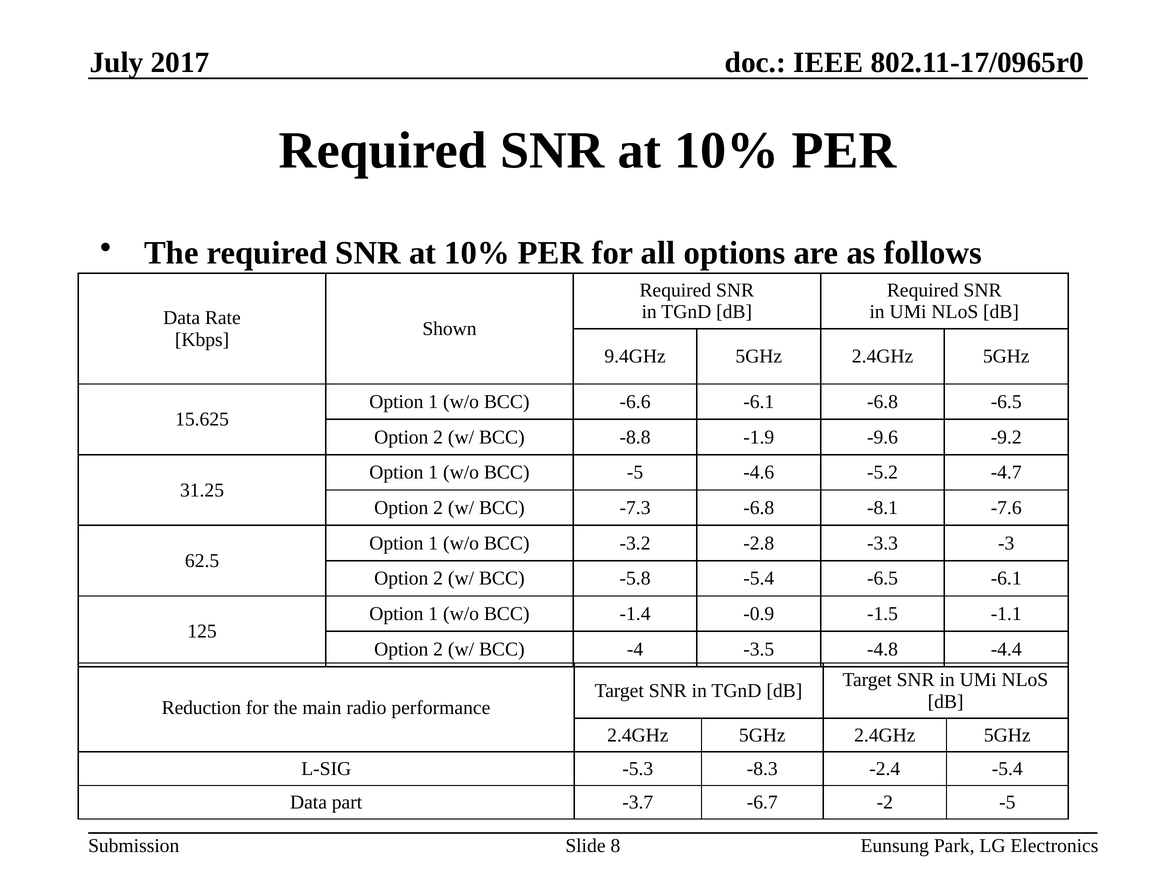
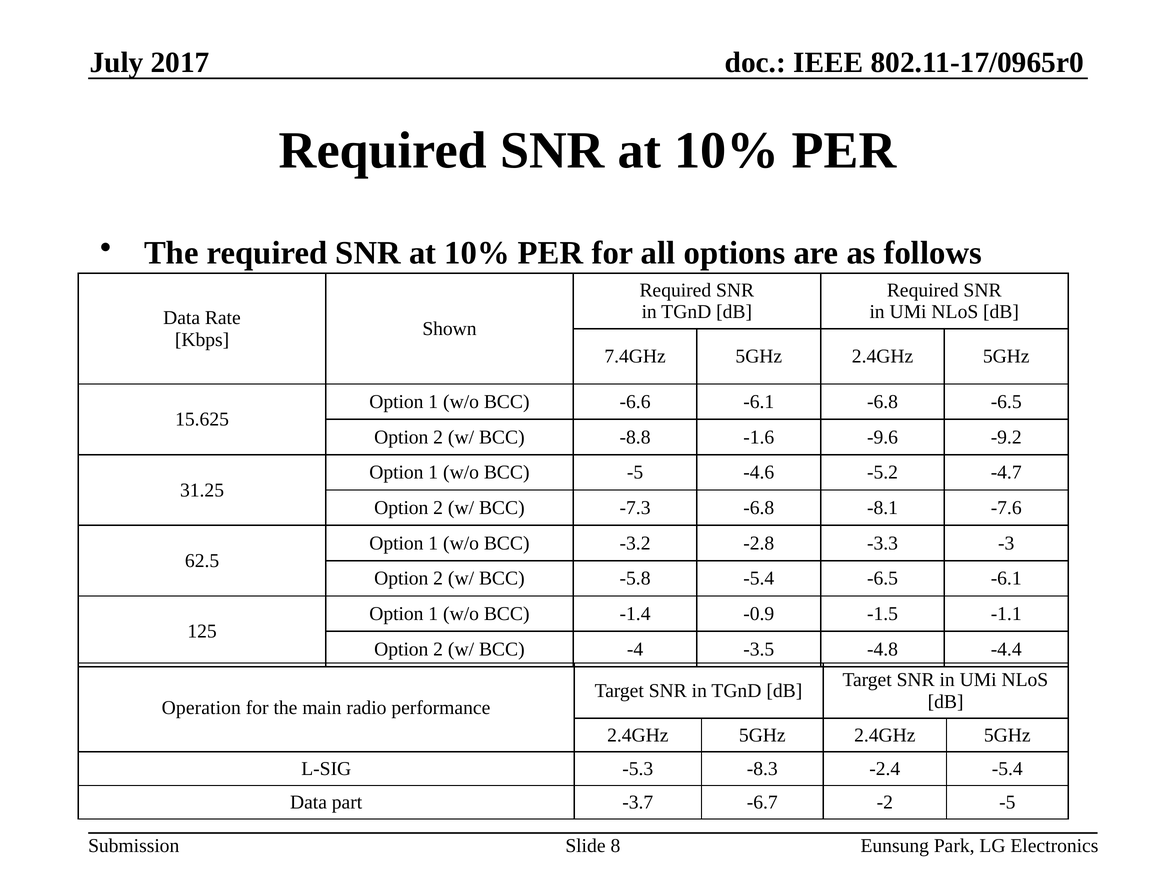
9.4GHz: 9.4GHz -> 7.4GHz (635, 356)
-1.9: -1.9 -> -1.6 (759, 437)
Reduction: Reduction -> Operation (201, 708)
